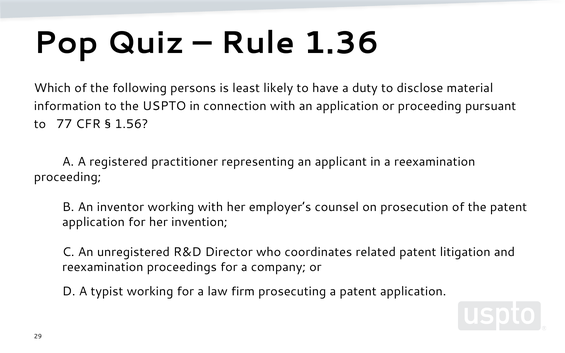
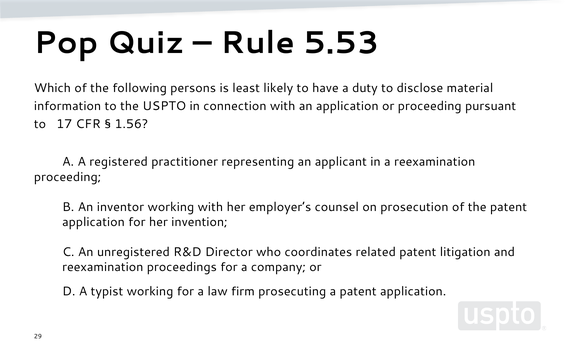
1.36: 1.36 -> 5.53 (341, 43)
77: 77 -> 17 (64, 124)
